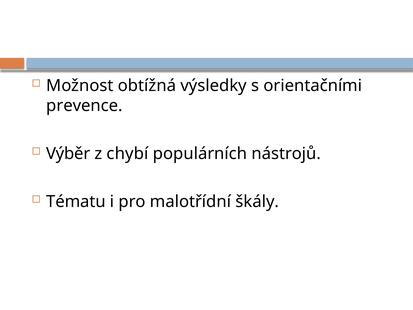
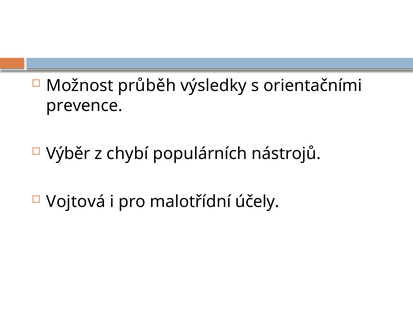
obtížná: obtížná -> průběh (147, 85)
Tématu: Tématu -> Vojtová (76, 201)
škály: škály -> účely (257, 201)
